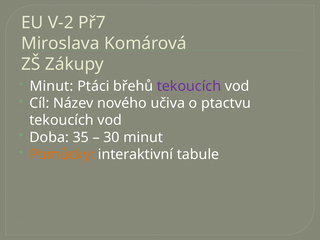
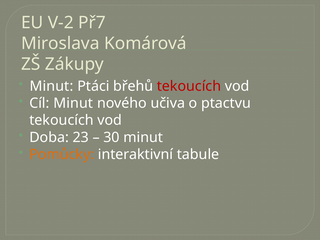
tekoucích colour: purple -> red (189, 86)
Cíl Název: Název -> Minut (73, 103)
35: 35 -> 23 (81, 137)
